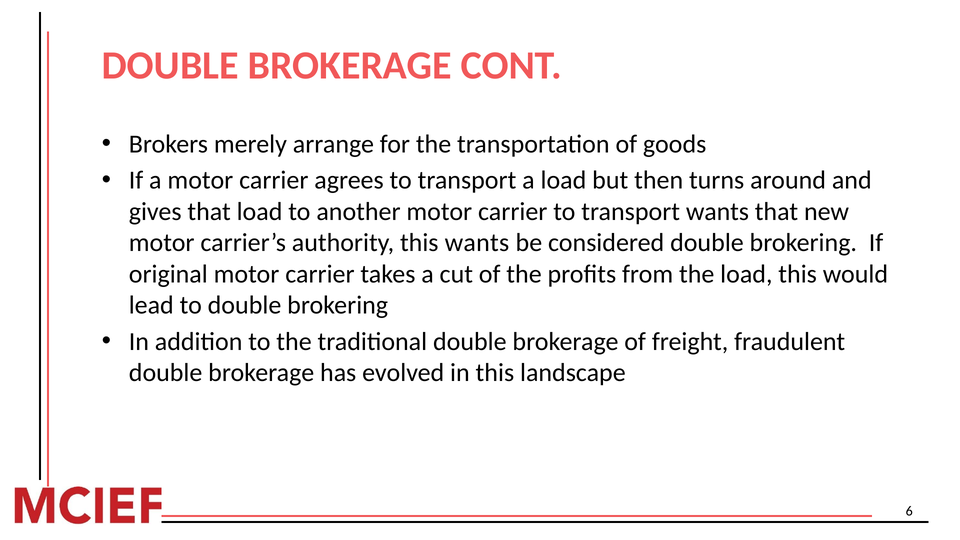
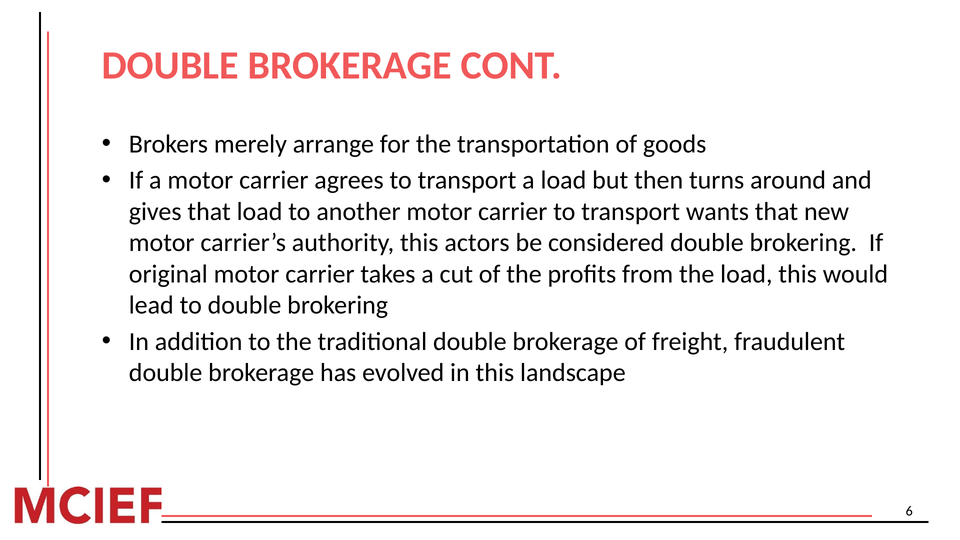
this wants: wants -> actors (477, 243)
